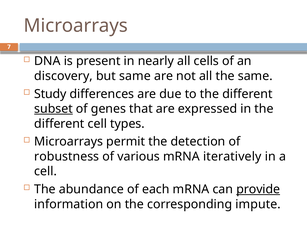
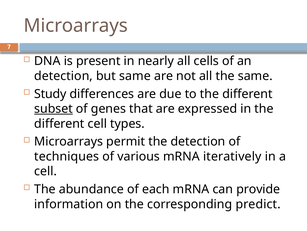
discovery: discovery -> detection (64, 76)
robustness: robustness -> techniques (67, 156)
provide underline: present -> none (258, 189)
impute: impute -> predict (258, 203)
